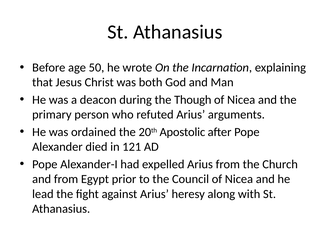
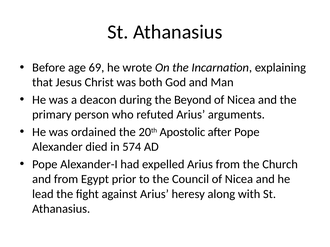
50: 50 -> 69 (96, 68)
Though: Though -> Beyond (193, 100)
121: 121 -> 574 (132, 147)
